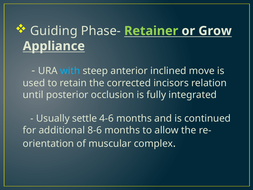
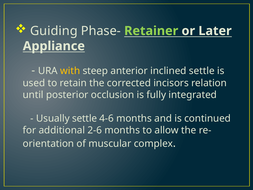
Grow: Grow -> Later (215, 31)
with colour: light blue -> yellow (70, 71)
inclined move: move -> settle (202, 71)
8-6: 8-6 -> 2-6 (95, 130)
